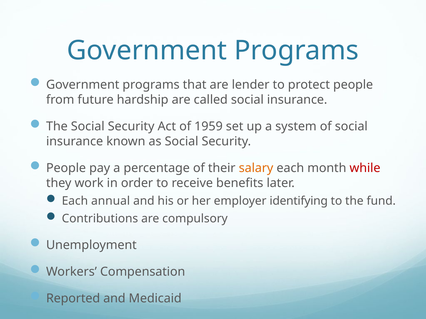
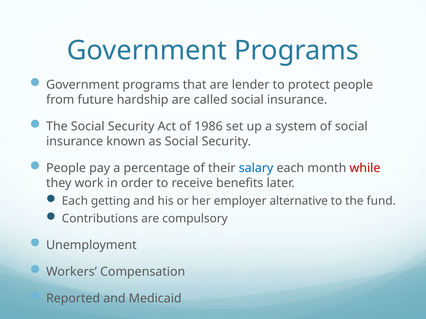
1959: 1959 -> 1986 (208, 127)
salary colour: orange -> blue (256, 168)
annual: annual -> getting (111, 201)
identifying: identifying -> alternative (299, 201)
